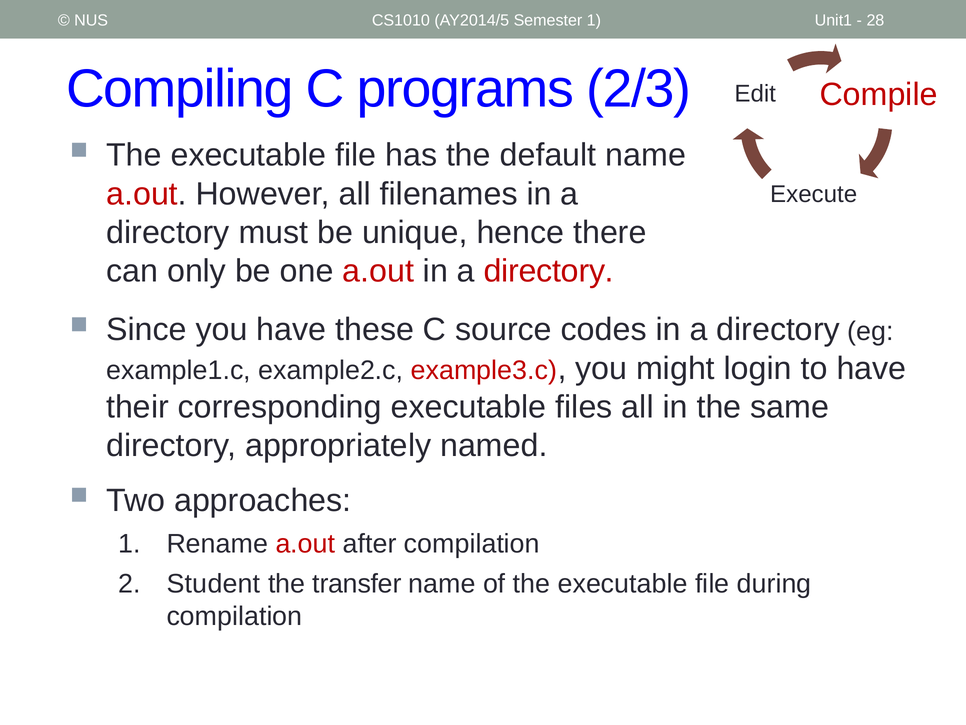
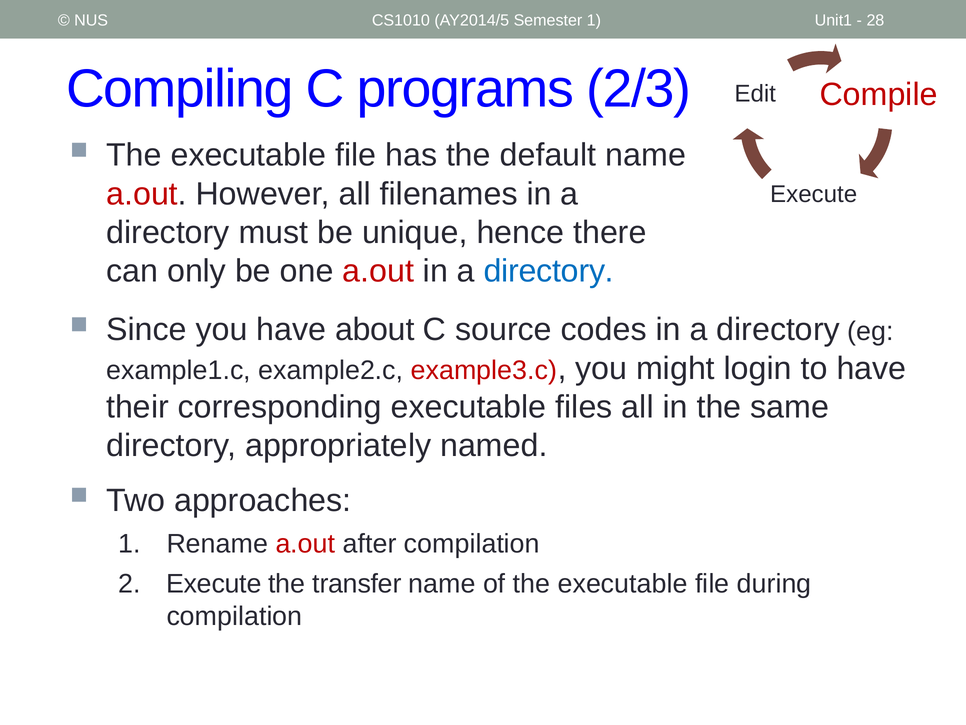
directory colour: red -> blue (549, 271)
these: these -> about (375, 330)
Student: Student -> Execute (214, 584)
